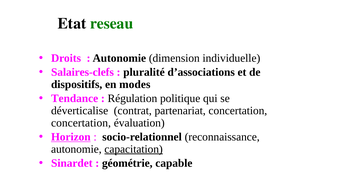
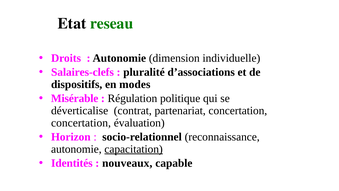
Tendance: Tendance -> Misérable (75, 98)
Horizon underline: present -> none (71, 137)
Sinardet: Sinardet -> Identités (72, 163)
géométrie: géométrie -> nouveaux (127, 163)
